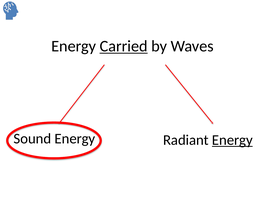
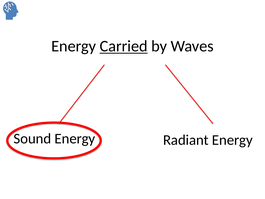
Energy underline: present -> none (232, 140)
